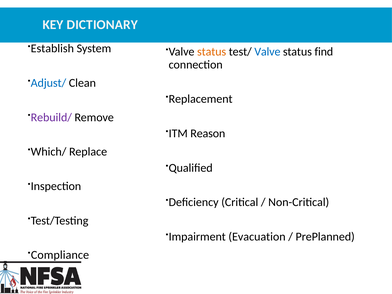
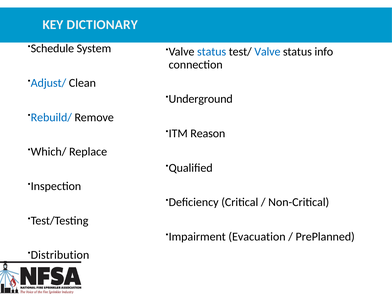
Establish: Establish -> Schedule (52, 48)
status colour: orange -> blue (212, 52)
find: find -> info (324, 52)
Replacement: Replacement -> Underground (201, 99)
Rebuild/ colour: purple -> blue (51, 117)
Compliance: Compliance -> Distribution (60, 255)
